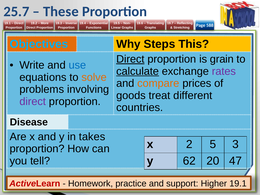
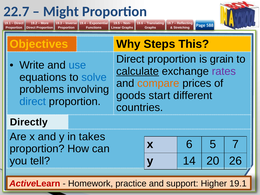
25.7: 25.7 -> 22.7 (16, 11)
These: These -> Might (61, 11)
Objectives colour: light blue -> yellow (39, 44)
Direct underline: present -> none (130, 59)
solve colour: orange -> blue (94, 77)
treat: treat -> start (159, 95)
direct colour: purple -> blue (33, 101)
Disease: Disease -> Directly (29, 122)
2: 2 -> 6 (189, 144)
3: 3 -> 7 (235, 144)
62: 62 -> 14 (189, 161)
47: 47 -> 26 (235, 161)
